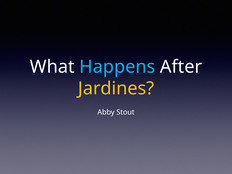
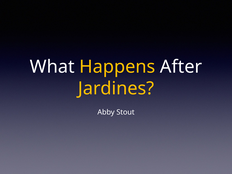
Happens colour: light blue -> yellow (117, 67)
